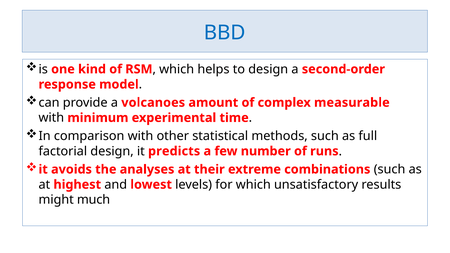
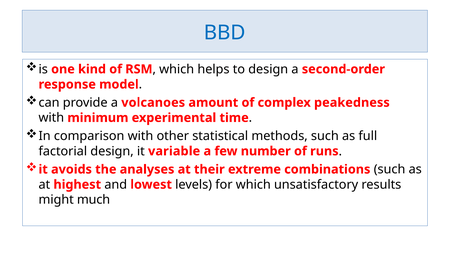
measurable: measurable -> peakedness (352, 103)
predicts: predicts -> variable (174, 151)
